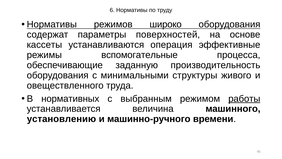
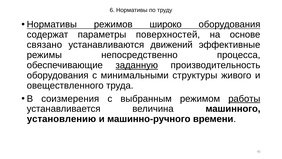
кассеты: кассеты -> связано (44, 45)
операция: операция -> движений (172, 45)
вспомогательные: вспомогательные -> непосредственно (139, 55)
заданную underline: none -> present (137, 65)
нормативных: нормативных -> соизмерения (70, 98)
